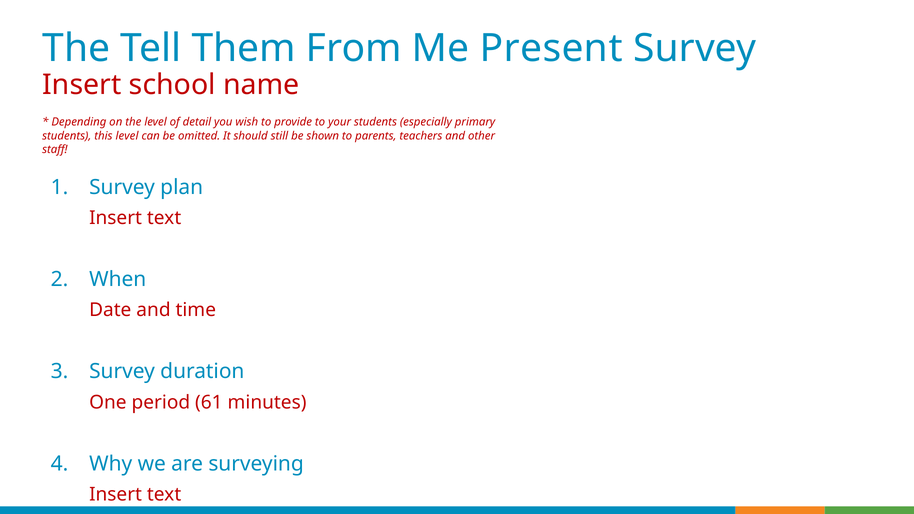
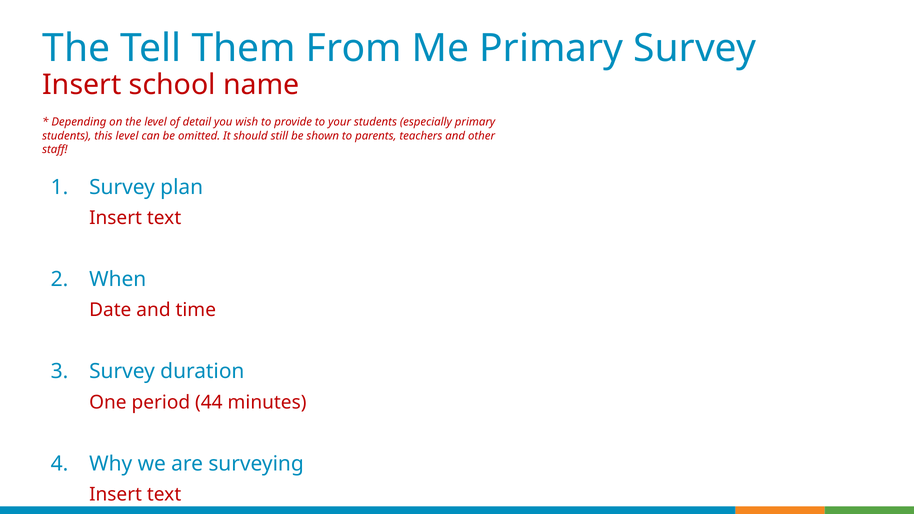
Me Present: Present -> Primary (551, 48)
61: 61 -> 44 (209, 402)
